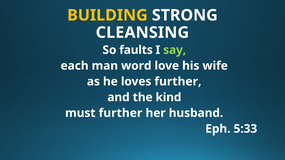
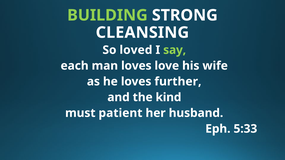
BUILDING colour: yellow -> light green (107, 15)
faults: faults -> loved (136, 50)
man word: word -> loves (136, 66)
must further: further -> patient (120, 113)
